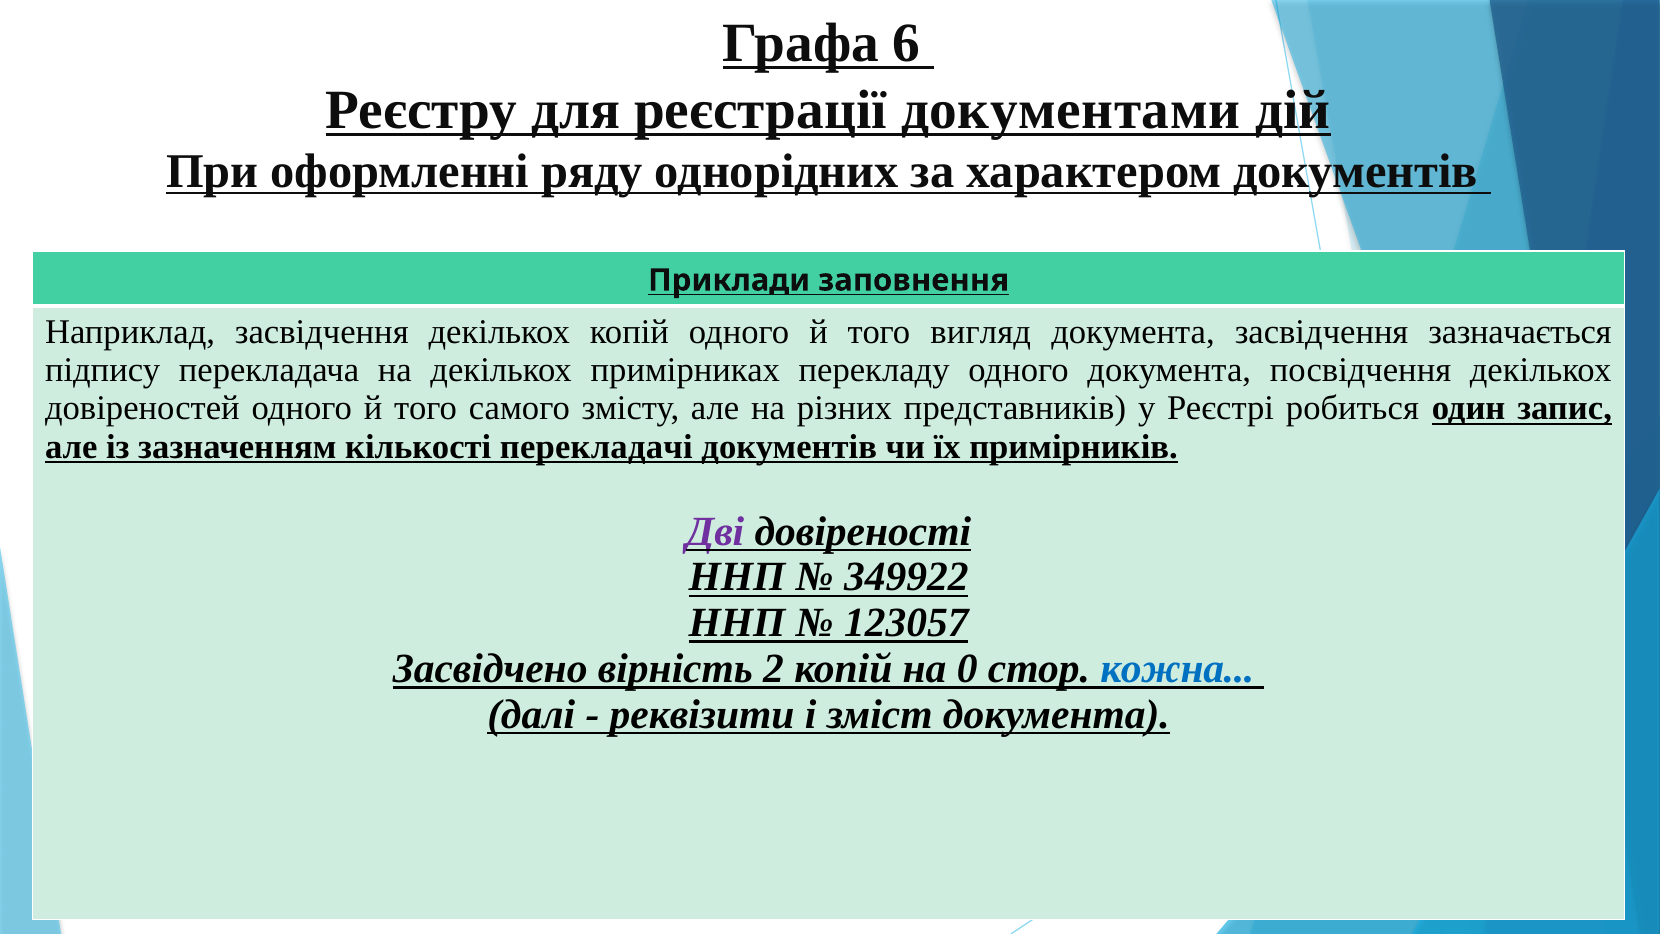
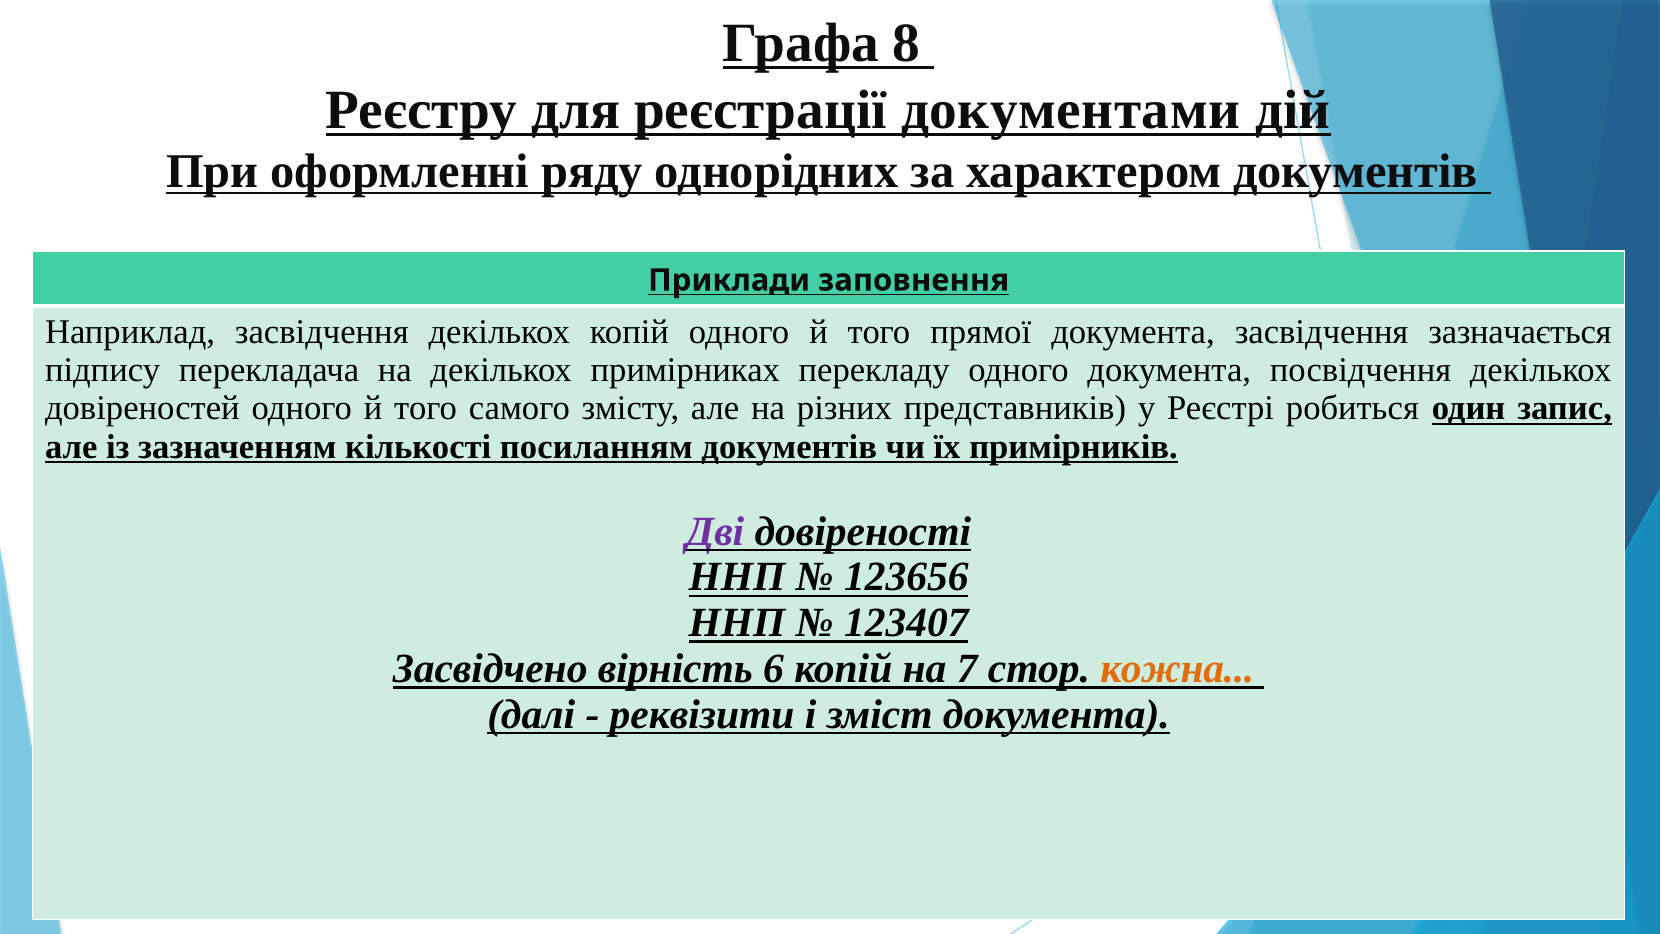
6: 6 -> 8 (907, 43)
вигляд: вигляд -> прямої (981, 332)
перекладачі: перекладачі -> посиланням (596, 447)
349922: 349922 -> 123656 (906, 577)
123057: 123057 -> 123407 (906, 623)
2: 2 -> 6 (774, 669)
0: 0 -> 7 (967, 669)
кожна colour: blue -> orange (1177, 669)
